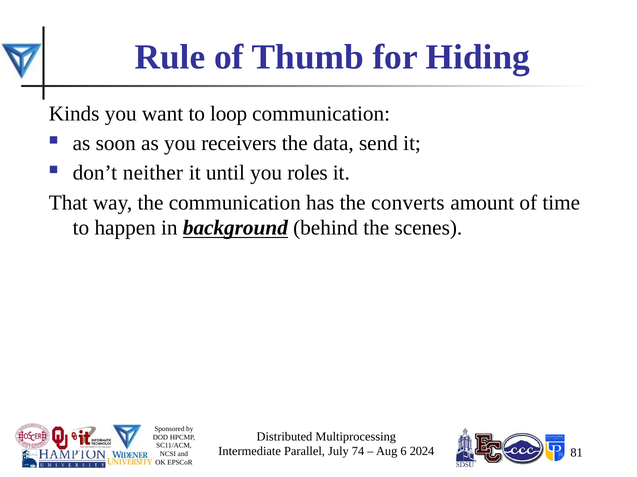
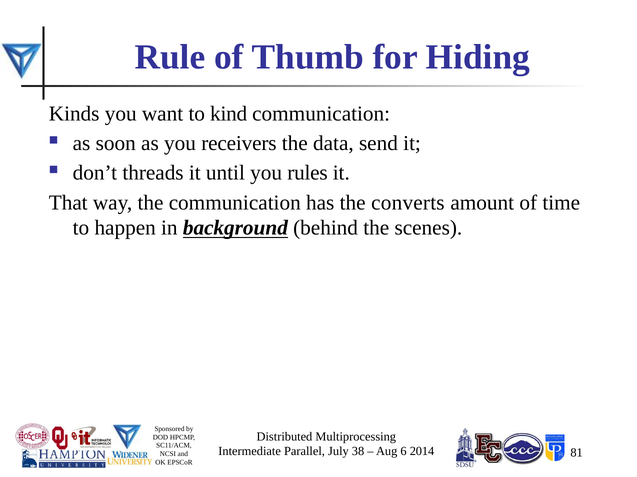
loop: loop -> kind (229, 114)
neither: neither -> threads (153, 173)
roles: roles -> rules (308, 173)
74: 74 -> 38 (358, 452)
2024: 2024 -> 2014 (422, 452)
